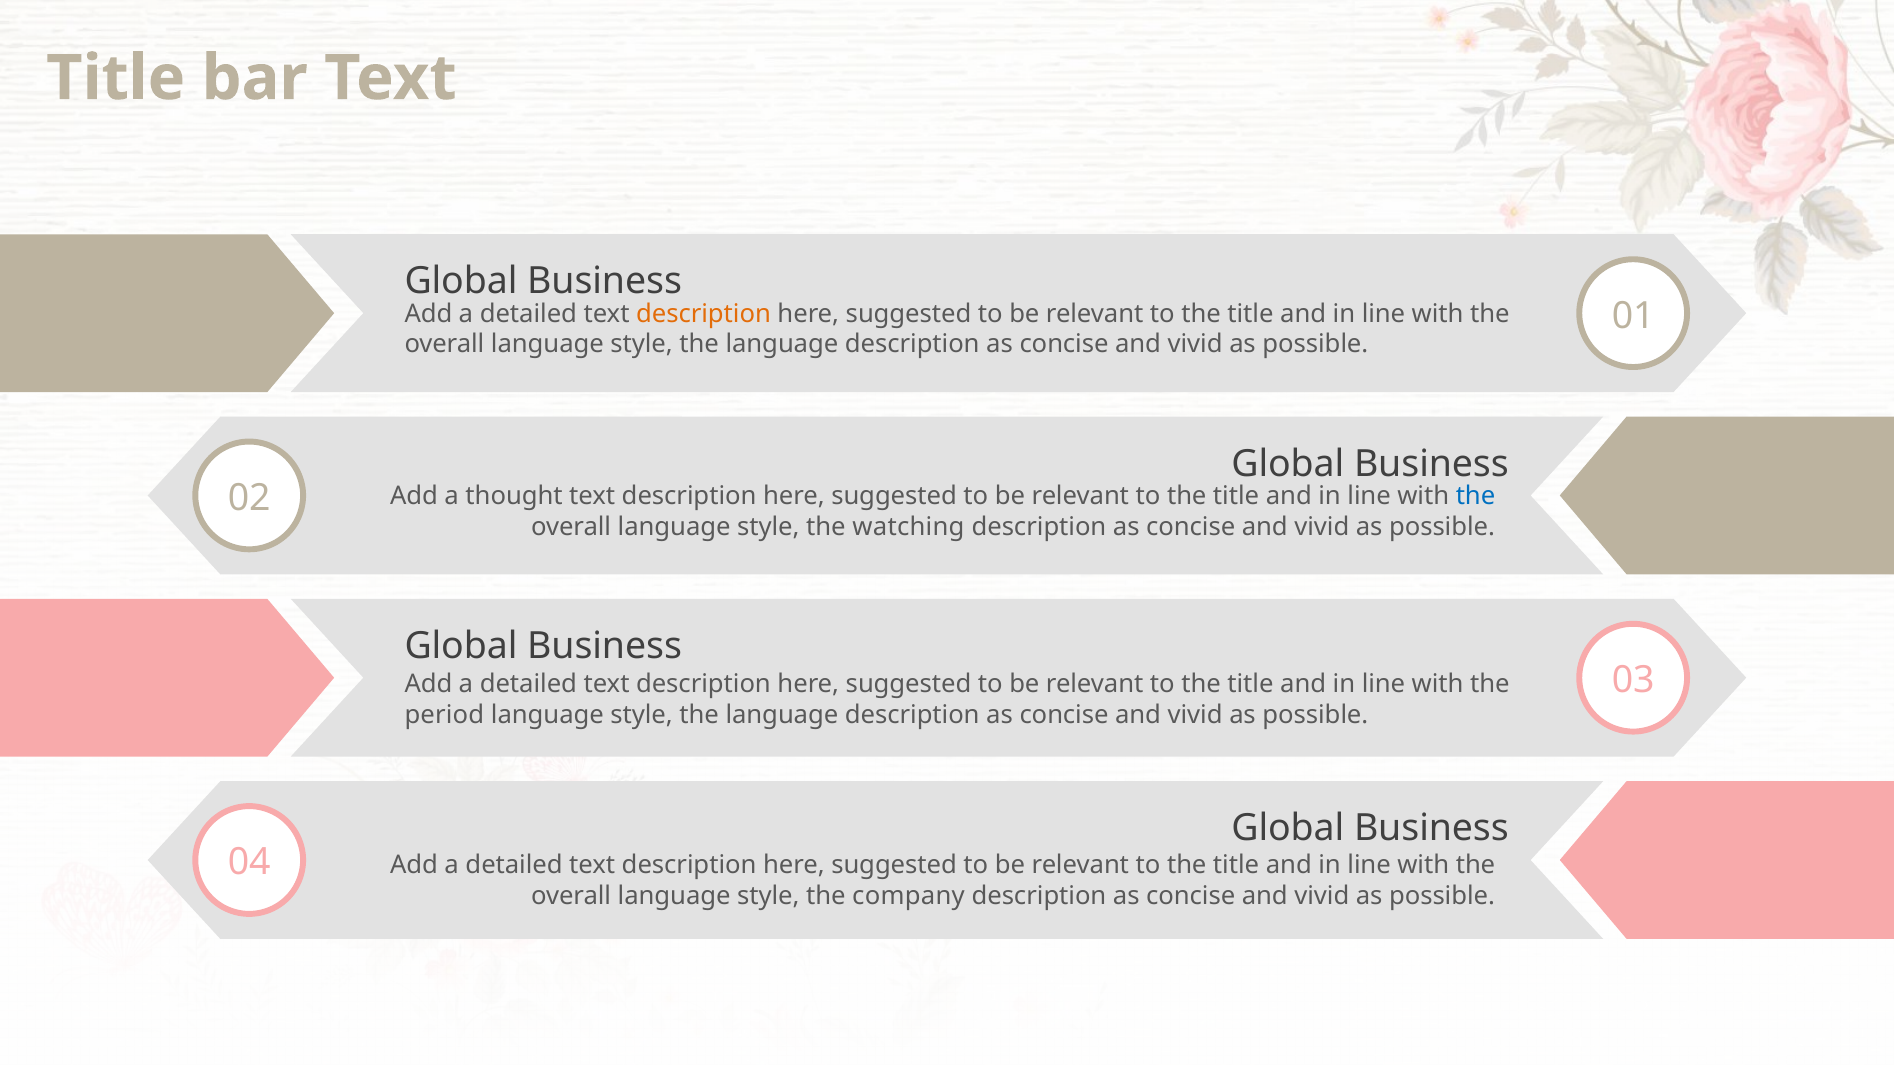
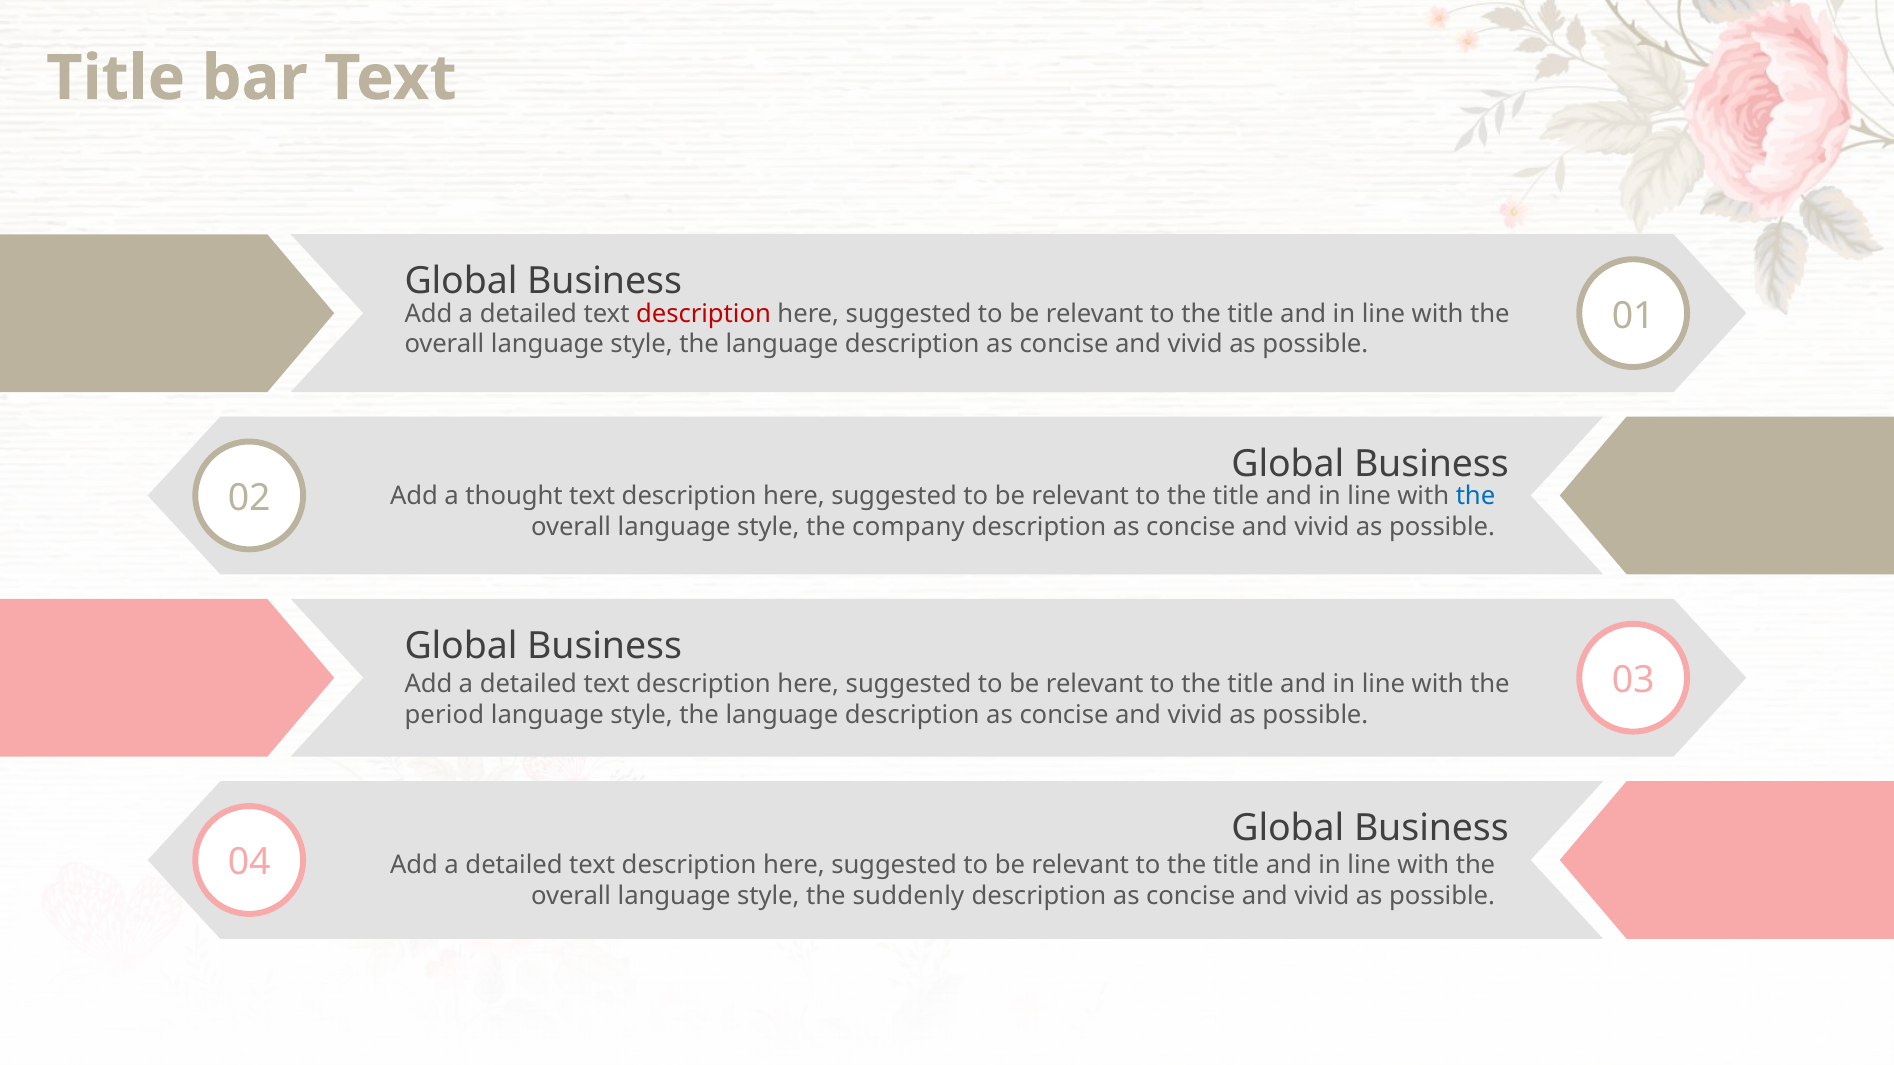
description colour: orange -> red (703, 314)
watching: watching -> company (908, 527)
company: company -> suddenly (908, 897)
